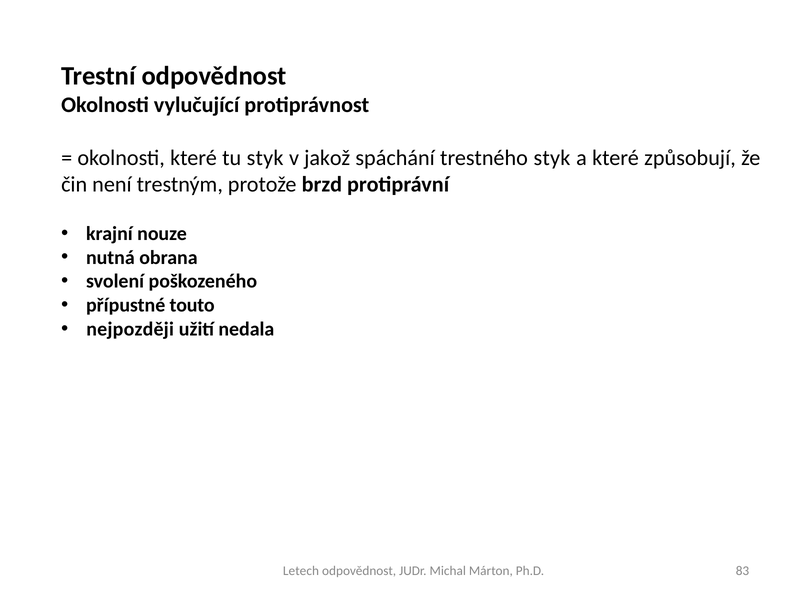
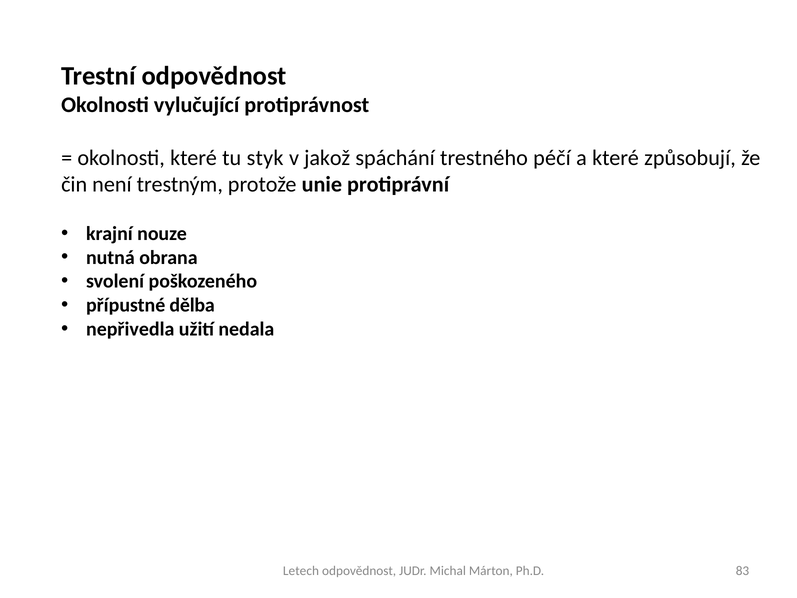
trestného styk: styk -> péčí (552, 158)
brzd: brzd -> unie (322, 184)
touto: touto -> dělba (192, 305)
nejpozději: nejpozději -> nepřivedla (130, 329)
